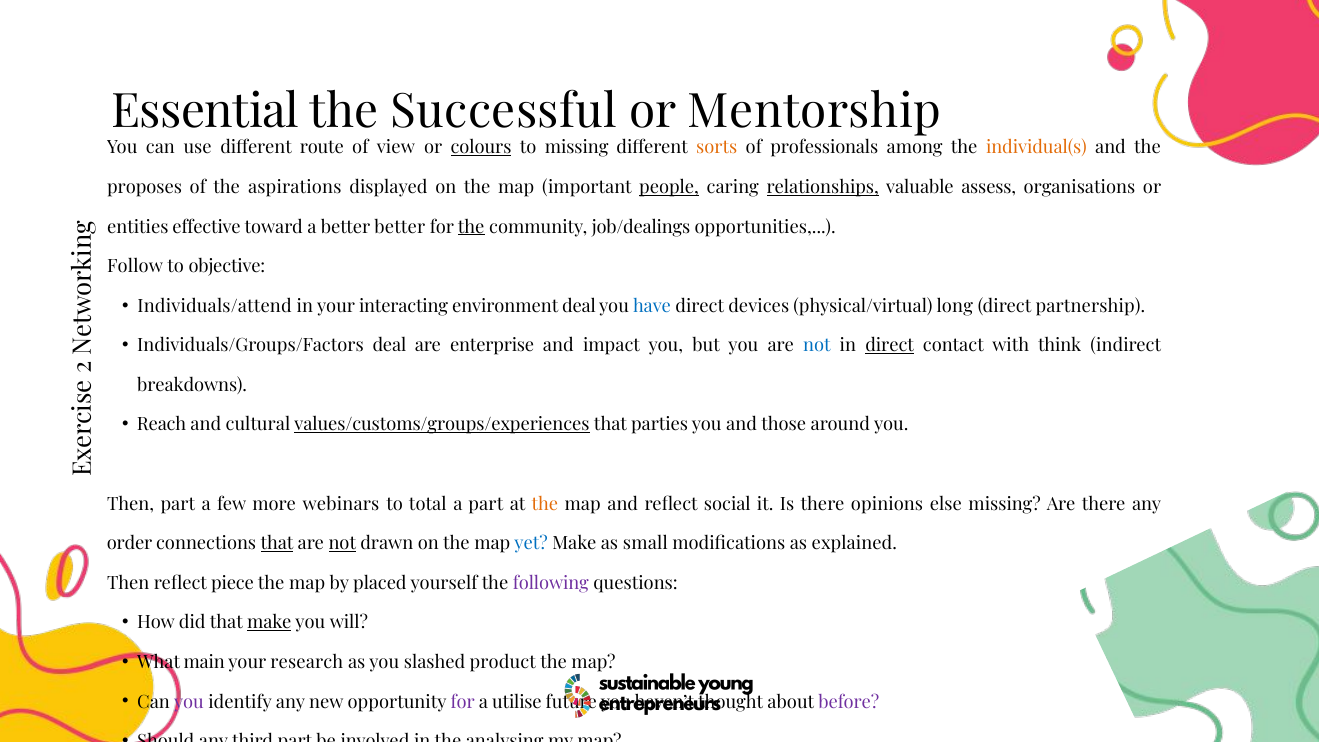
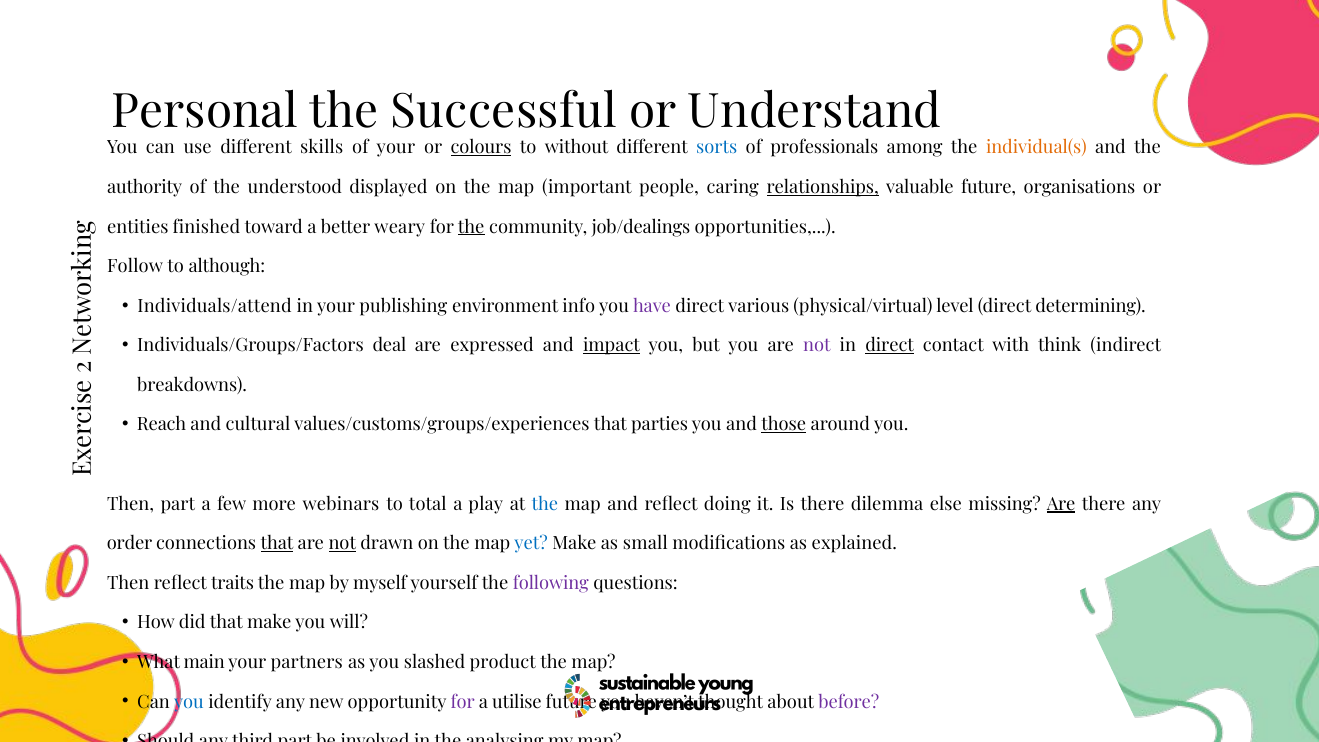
Essential: Essential -> Personal (205, 111)
Mentorship: Mentorship -> Understand (815, 111)
route: route -> skills (322, 148)
of view: view -> your (396, 148)
to missing: missing -> without (577, 148)
sorts colour: orange -> blue (717, 148)
proposes: proposes -> authority (145, 187)
aspirations: aspirations -> understood (295, 187)
people underline: present -> none (669, 187)
valuable assess: assess -> future (989, 187)
effective: effective -> finished (206, 227)
better better: better -> weary (400, 227)
objective: objective -> although (227, 267)
interacting: interacting -> publishing (403, 306)
environment deal: deal -> info (579, 306)
have colour: blue -> purple (652, 306)
devices: devices -> various (759, 306)
long: long -> level (955, 306)
partnership: partnership -> determining (1091, 306)
enterprise: enterprise -> expressed (492, 346)
impact underline: none -> present (611, 346)
not colour: blue -> purple (817, 346)
values/customs/groups/experiences underline: present -> none (442, 425)
those underline: none -> present (784, 425)
a part: part -> play (486, 504)
the colour: orange -> blue (545, 504)
social: social -> doing (727, 504)
opinions: opinions -> dilemma (887, 504)
Are underline: none -> present (1061, 504)
piece: piece -> traits (232, 583)
placed: placed -> myself (380, 583)
make underline: present -> none (269, 623)
research: research -> partners (307, 662)
you colour: purple -> blue (189, 702)
